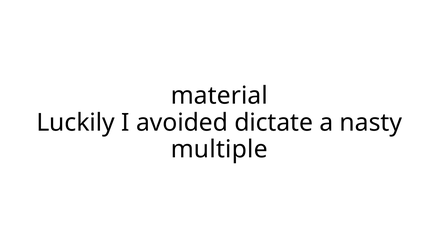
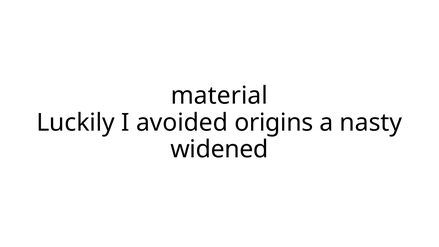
dictate: dictate -> origins (274, 122)
multiple: multiple -> widened (219, 149)
